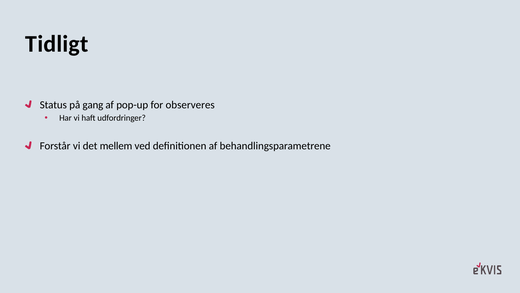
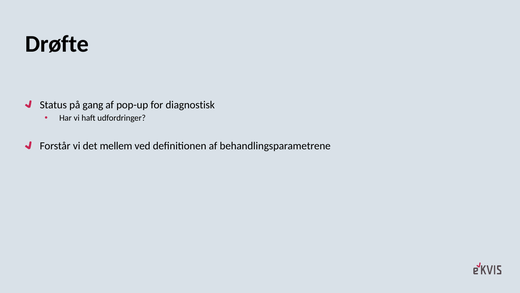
Tidligt: Tidligt -> Drøfte (57, 44)
observeres: observeres -> diagnostisk (190, 105)
